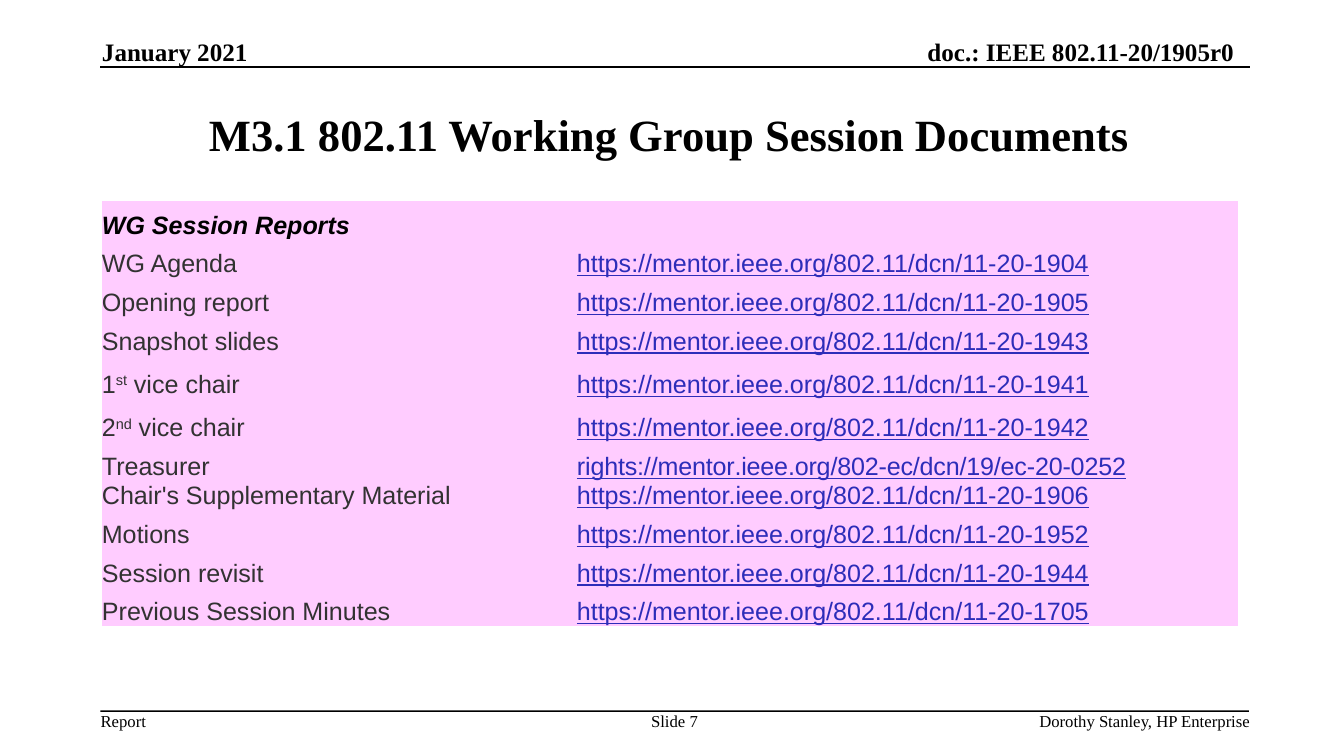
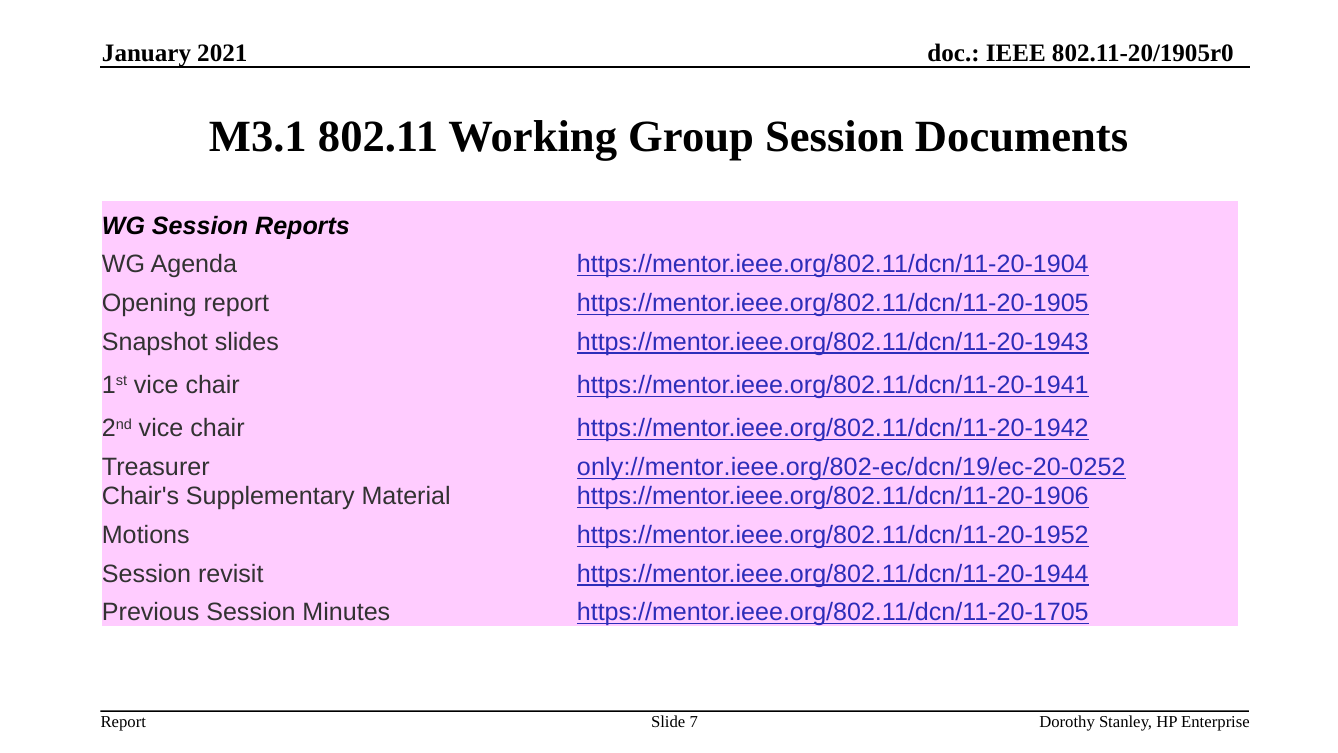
rights://mentor.ieee.org/802-ec/dcn/19/ec-20-0252: rights://mentor.ieee.org/802-ec/dcn/19/ec-20-0252 -> only://mentor.ieee.org/802-ec/dcn/19/ec-20-0252 (851, 467)
